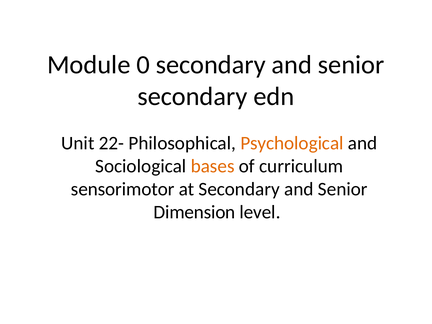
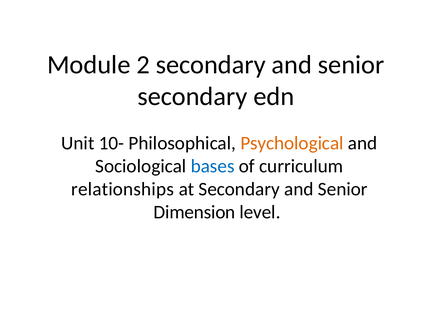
0: 0 -> 2 (143, 65)
22-: 22- -> 10- (111, 143)
bases colour: orange -> blue (213, 166)
sensorimotor: sensorimotor -> relationships (123, 189)
